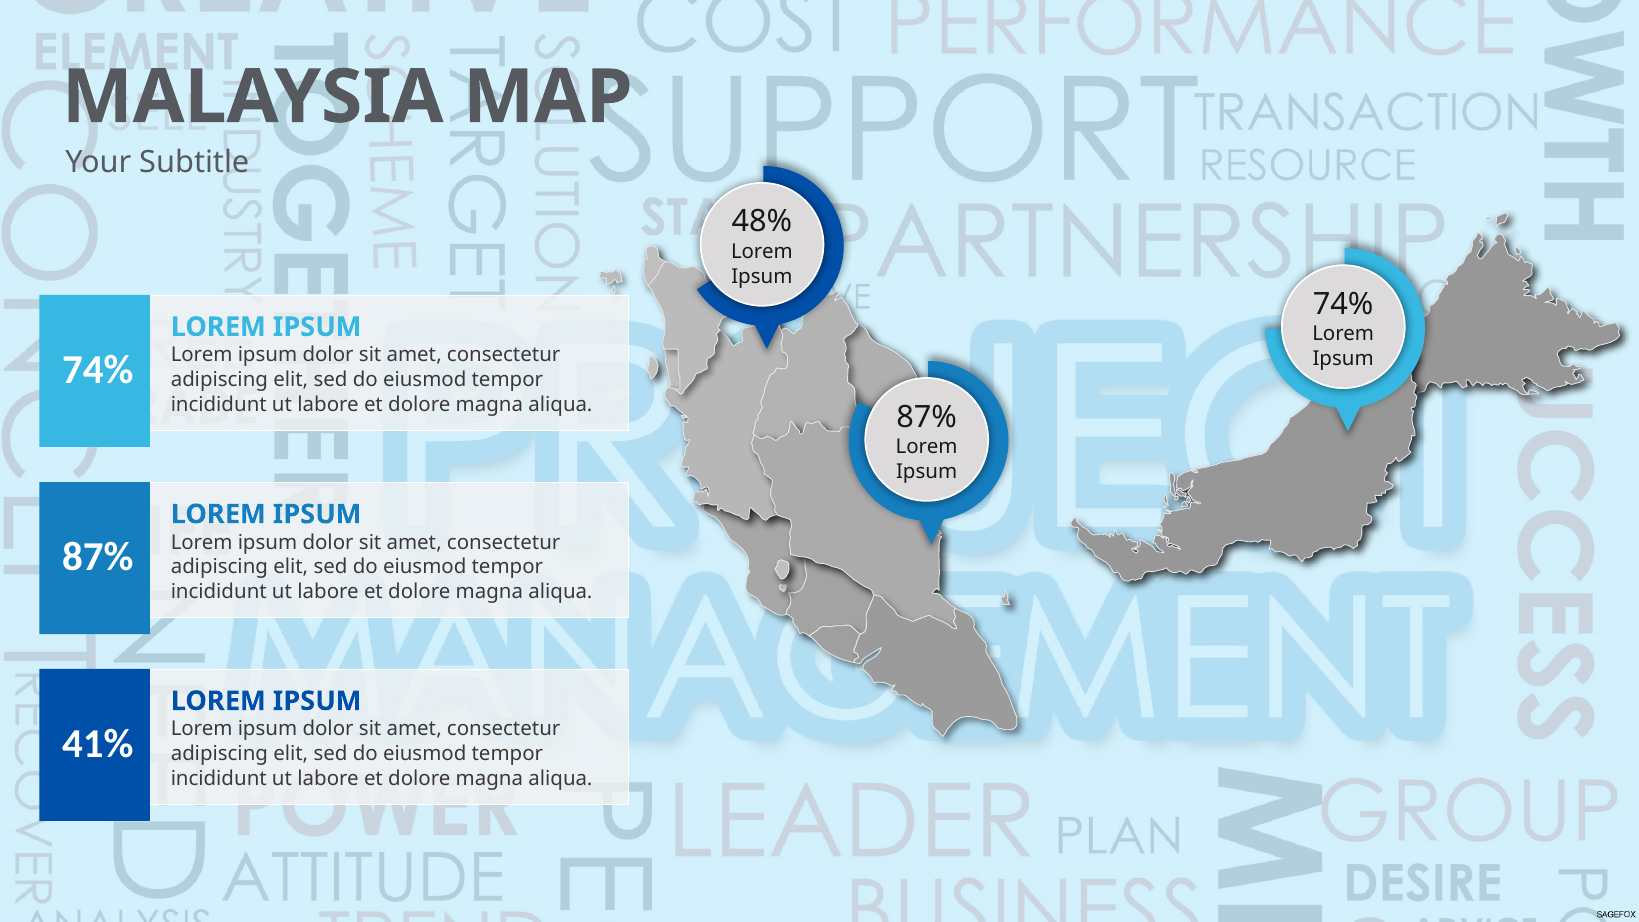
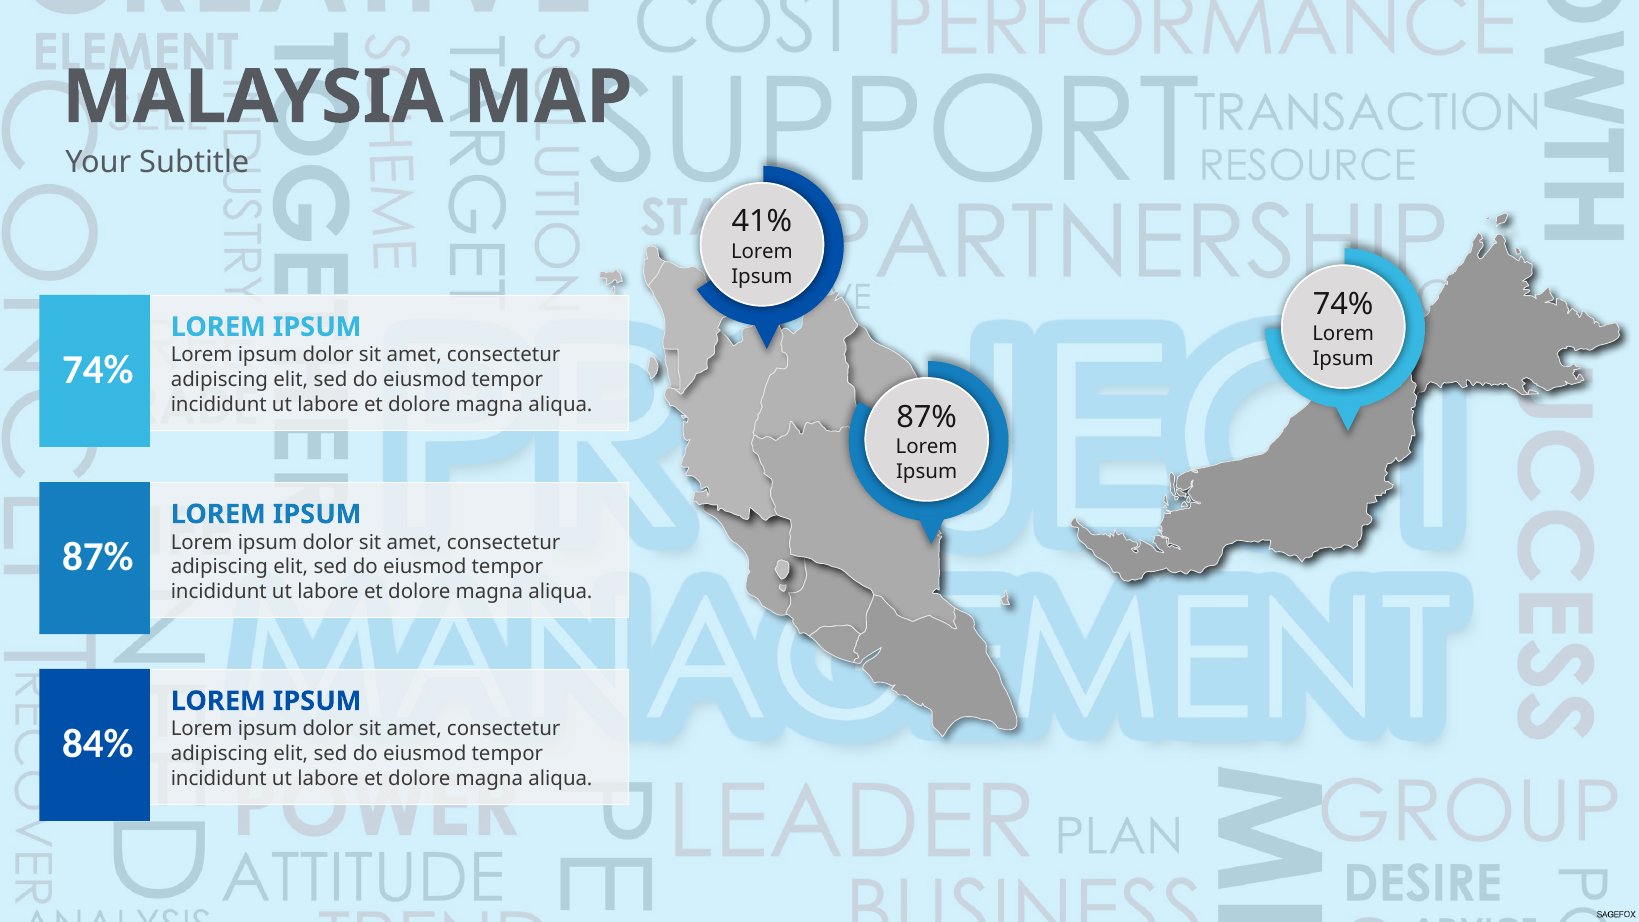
48%: 48% -> 41% (762, 222)
41%: 41% -> 84% (98, 744)
